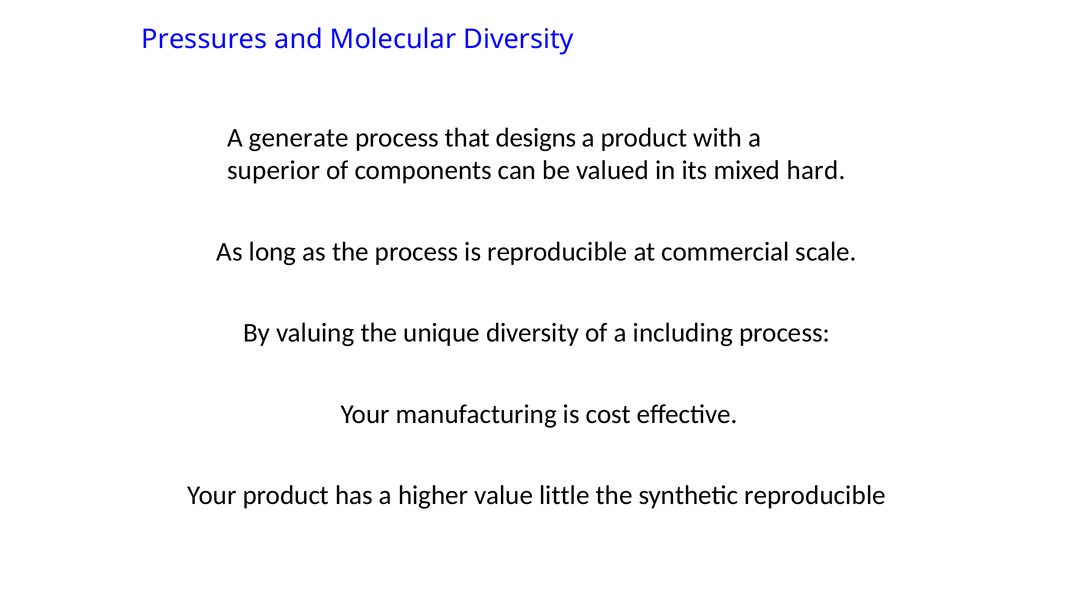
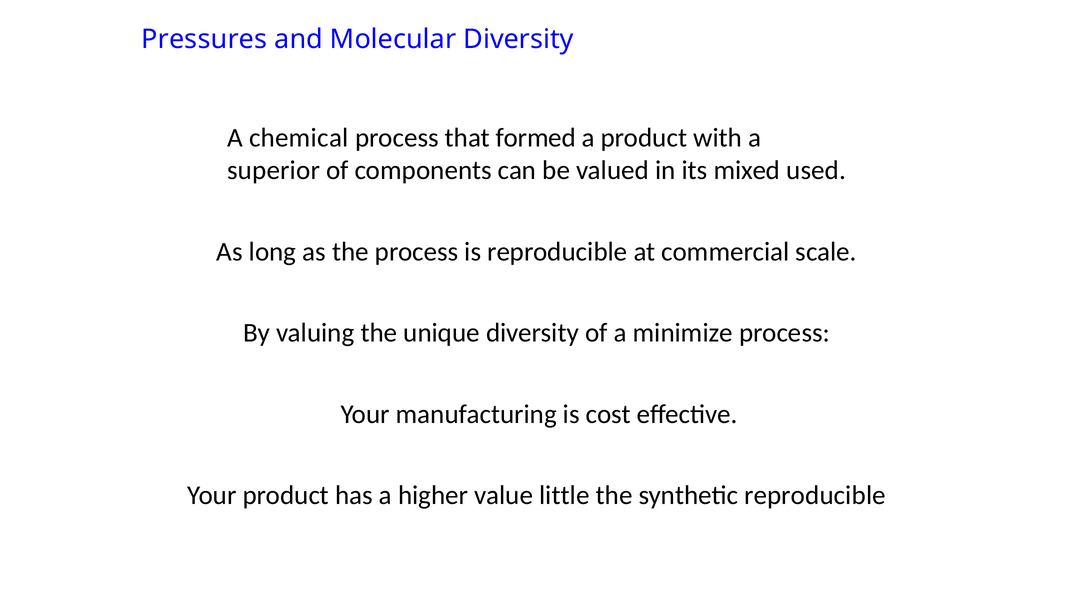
generate: generate -> chemical (299, 138)
designs: designs -> formed (536, 138)
hard: hard -> used (816, 170)
including: including -> minimize (683, 333)
